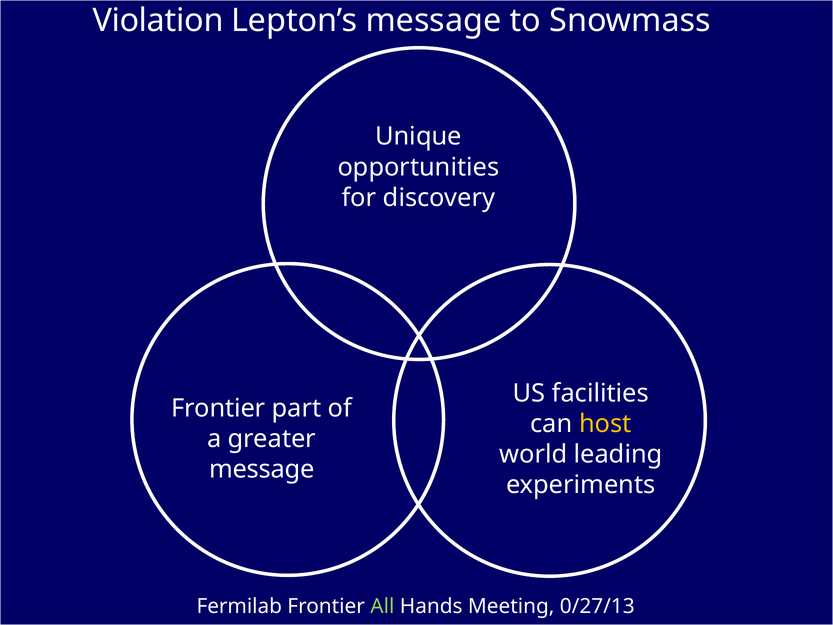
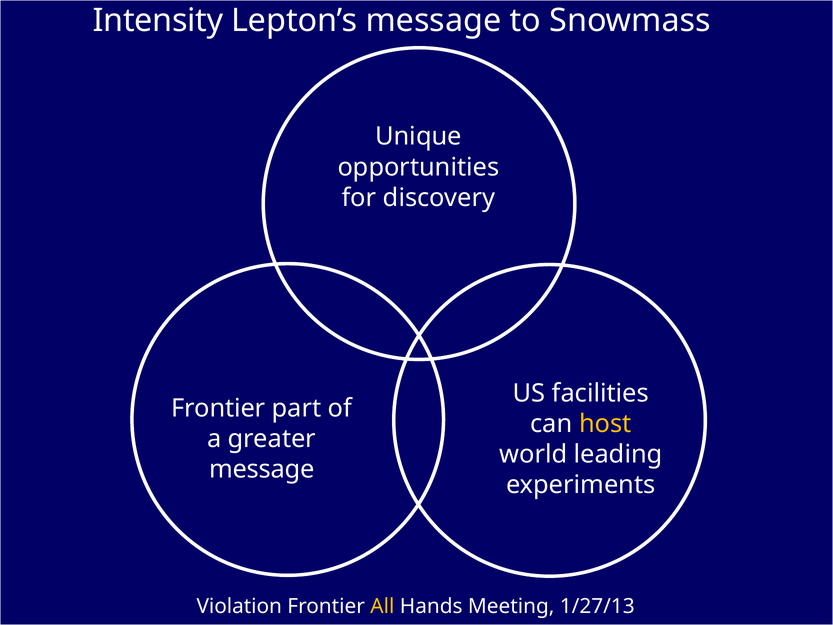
Violation: Violation -> Intensity (158, 20)
Fermilab: Fermilab -> Violation (239, 606)
All colour: light green -> yellow (382, 606)
0/27/13: 0/27/13 -> 1/27/13 (597, 606)
